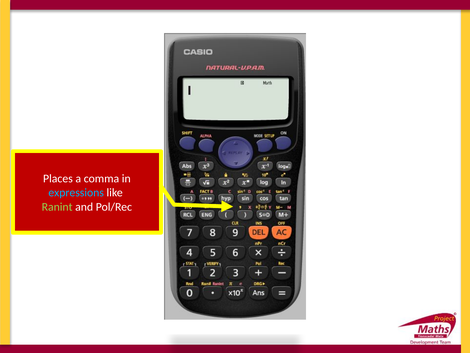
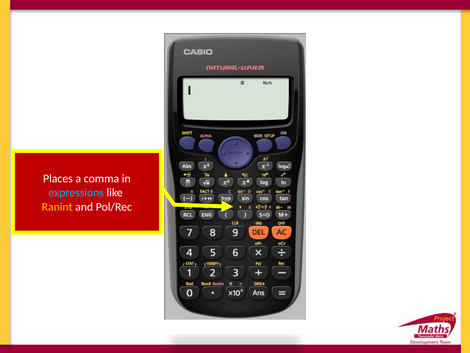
Ranint colour: light green -> yellow (57, 207)
